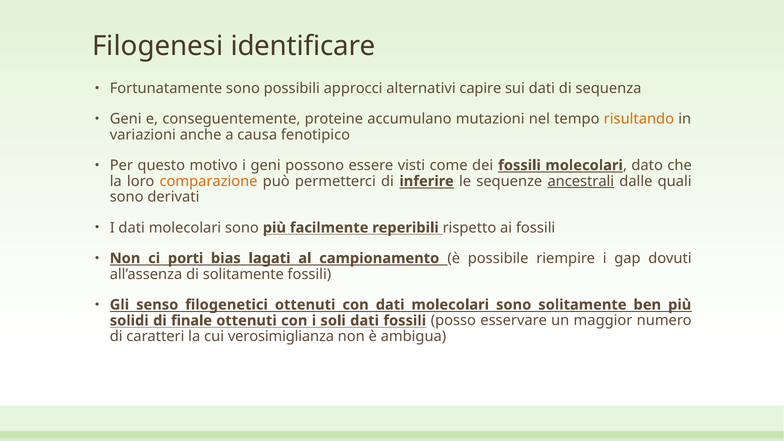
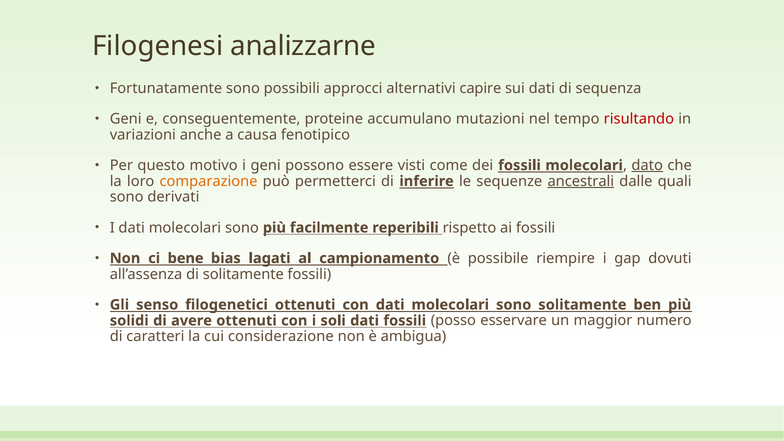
identificare: identificare -> analizzarne (303, 46)
risultando colour: orange -> red (639, 119)
dato underline: none -> present (647, 165)
porti: porti -> bene (186, 258)
finale: finale -> avere (192, 321)
verosimiglianza: verosimiglianza -> considerazione (281, 337)
